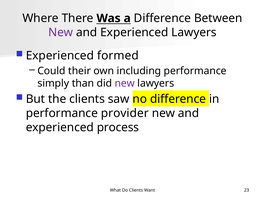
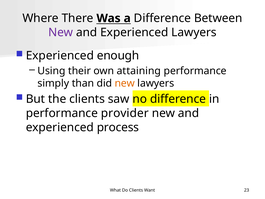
formed: formed -> enough (118, 56)
Could: Could -> Using (51, 71)
including: including -> attaining (139, 71)
new colour: purple -> orange (125, 83)
